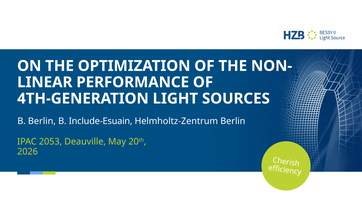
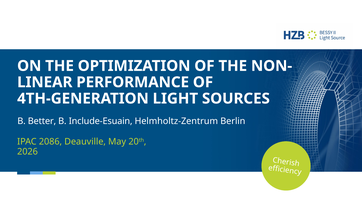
B Berlin: Berlin -> Better (42, 121)
2053: 2053 -> 2086 (50, 141)
